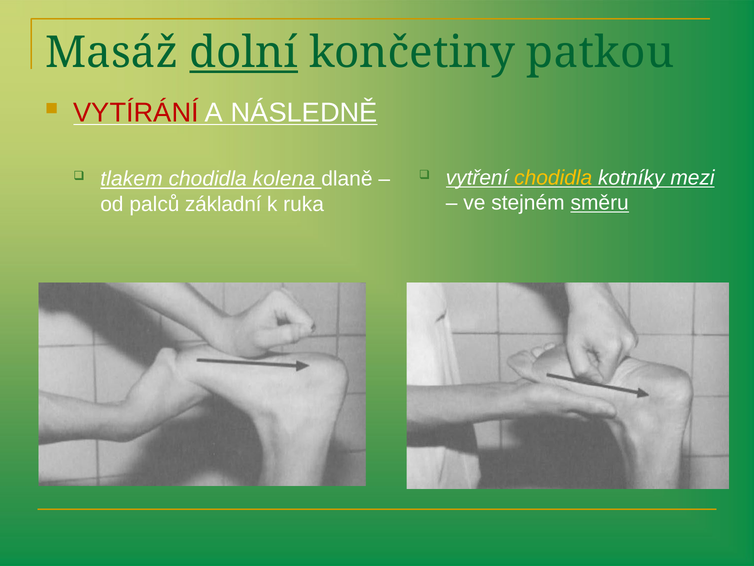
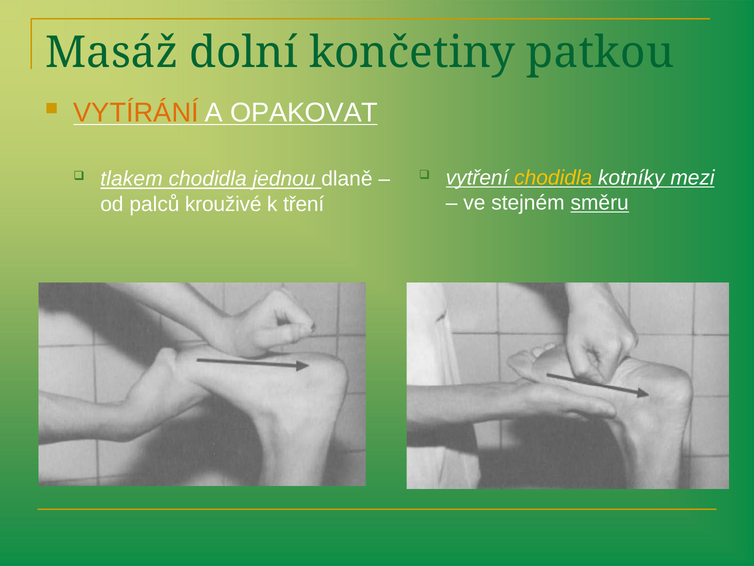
dolní underline: present -> none (244, 53)
VYTÍRÁNÍ colour: red -> orange (136, 112)
NÁSLEDNĚ: NÁSLEDNĚ -> OPAKOVAT (304, 112)
kolena: kolena -> jednou (284, 179)
základní: základní -> krouživé (223, 204)
ruka: ruka -> tření (304, 204)
